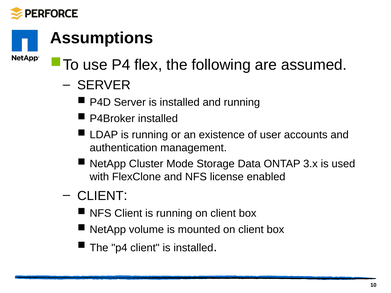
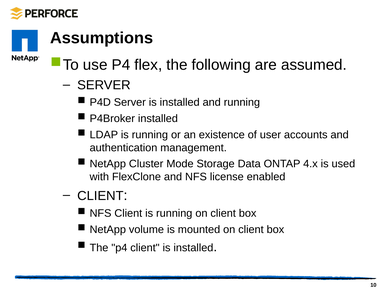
3.x: 3.x -> 4.x (310, 164)
